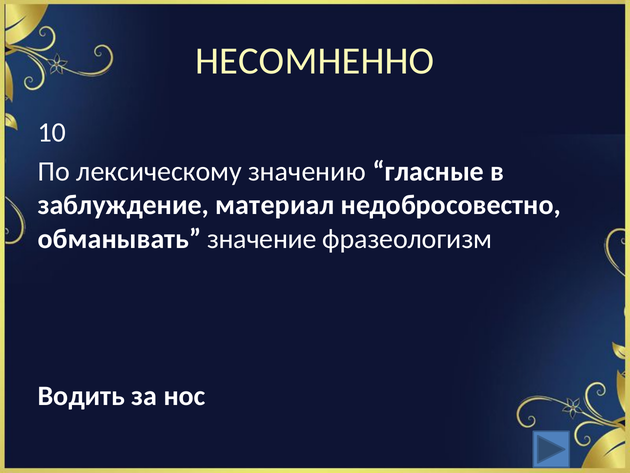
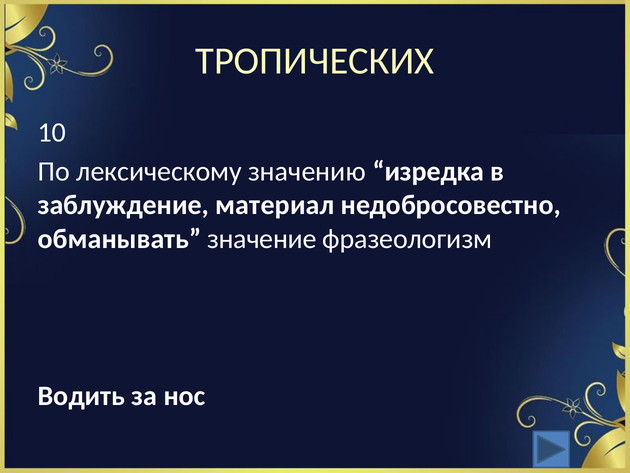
НЕСОМНЕННО: НЕСОМНЕННО -> ТРОПИЧЕСКИХ (315, 61)
гласные: гласные -> изредка (428, 171)
